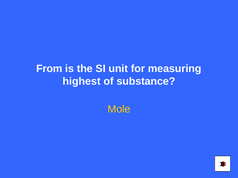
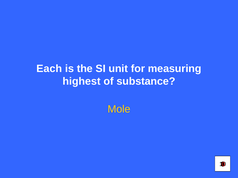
From: From -> Each (49, 69)
